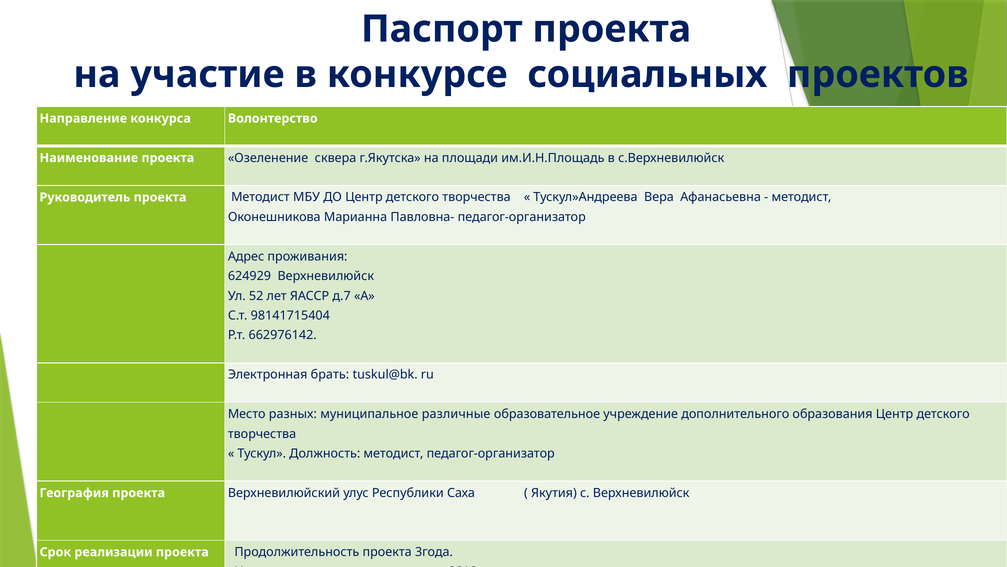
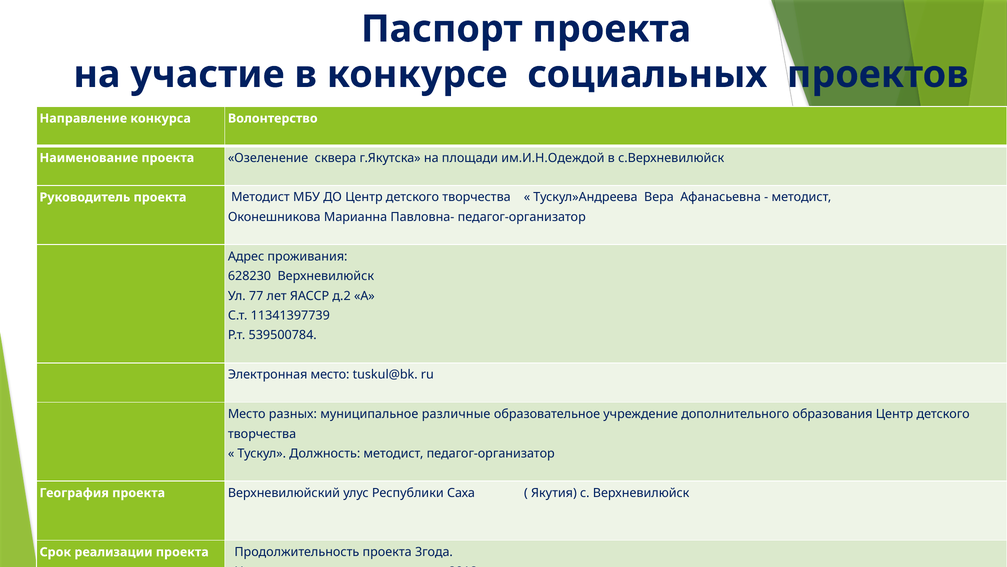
им.И.Н.Площадь: им.И.Н.Площадь -> им.И.Н.Одеждой (553, 158)
624929: 624929 -> 628230 (249, 276)
52: 52 -> 77 (256, 296)
д.7: д.7 -> д.2 (342, 296)
98141715404: 98141715404 -> 11341397739 (290, 315)
662976142: 662976142 -> 539500784 (283, 335)
Электронная брать: брать -> место (330, 374)
